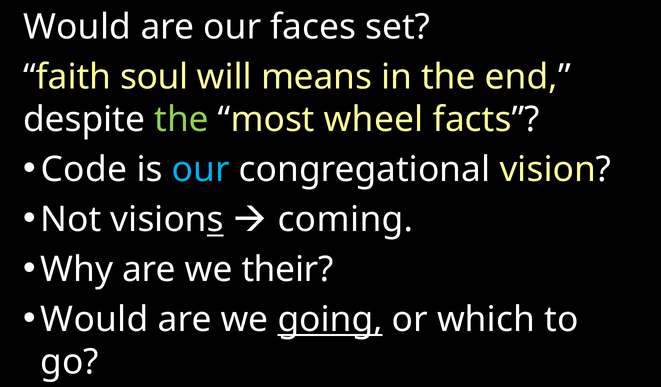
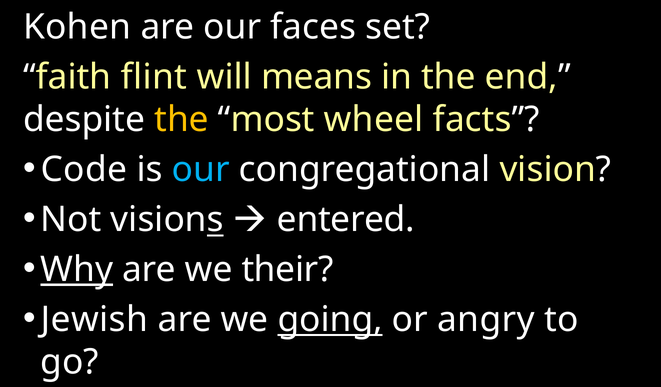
Would: Would -> Kohen (77, 27)
soul: soul -> flint (154, 77)
the colour: light green -> yellow (182, 119)
coming: coming -> entered (346, 220)
Why underline: none -> present (77, 270)
Would: Would -> Jewish (94, 320)
which: which -> angry (486, 320)
